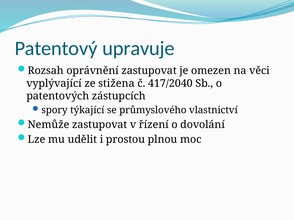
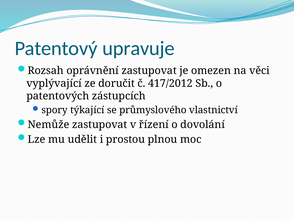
stižena: stižena -> doručit (117, 84)
417/2040: 417/2040 -> 417/2012 (170, 84)
